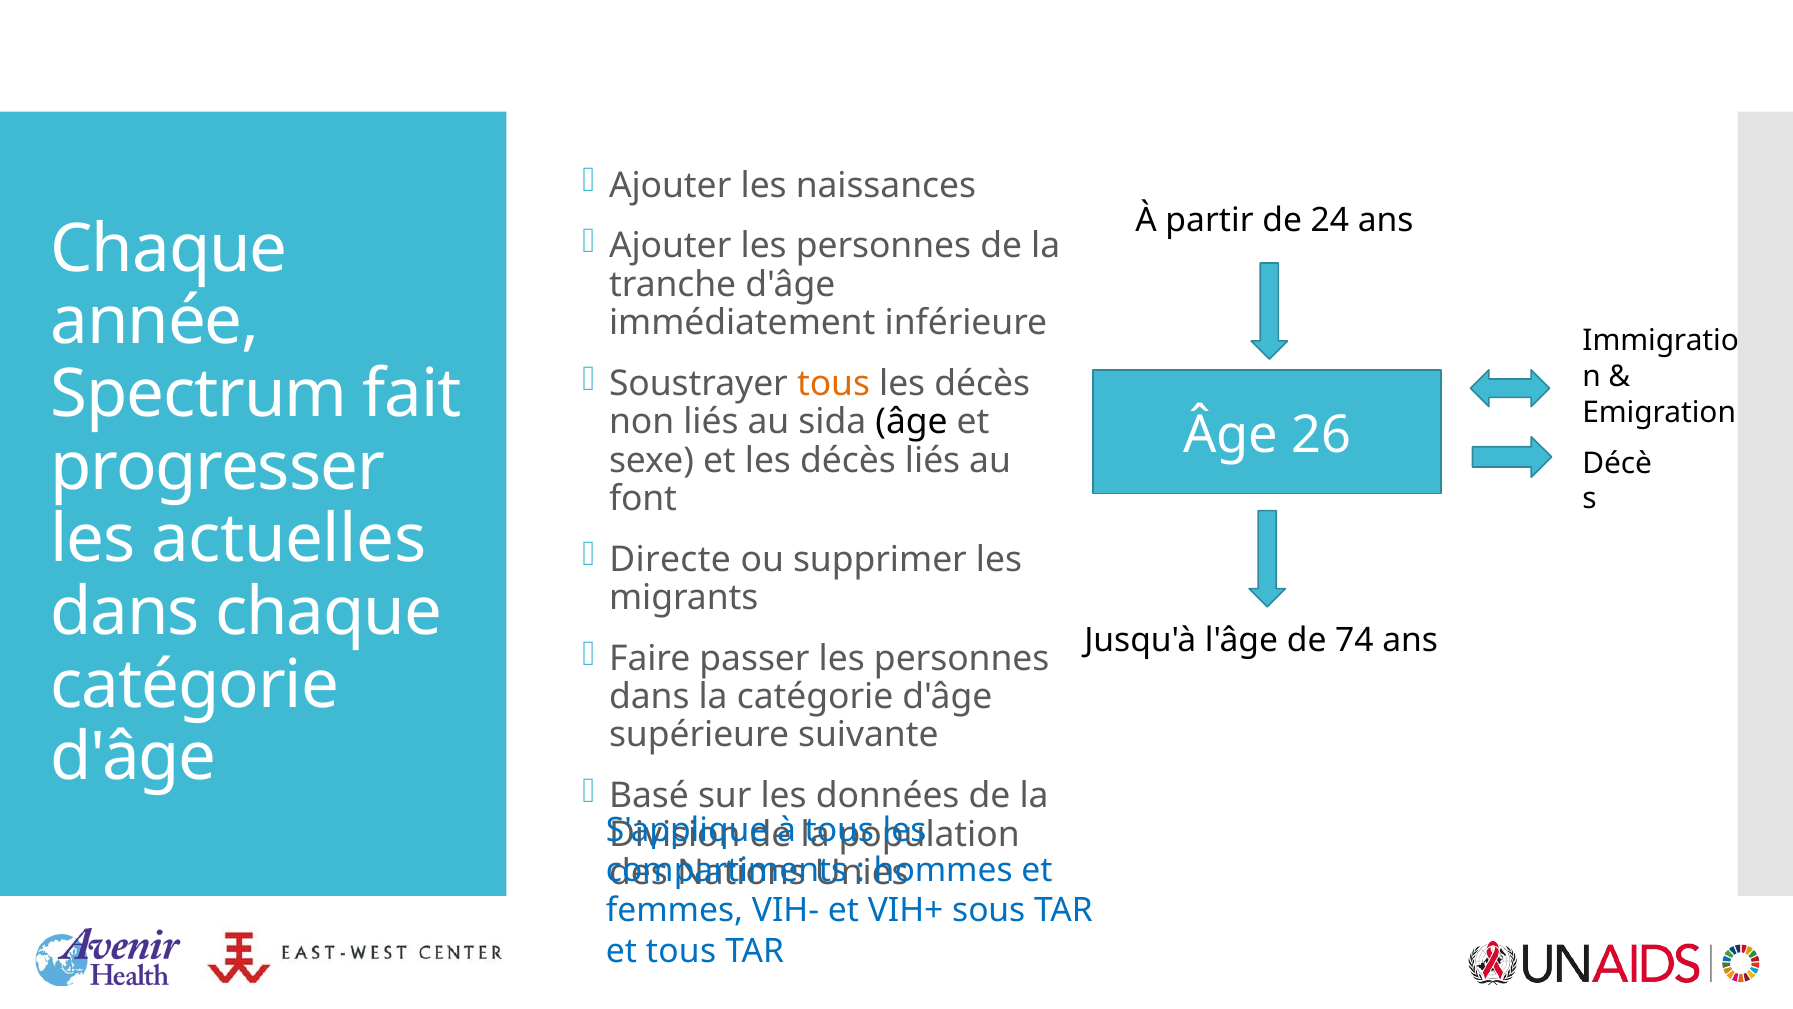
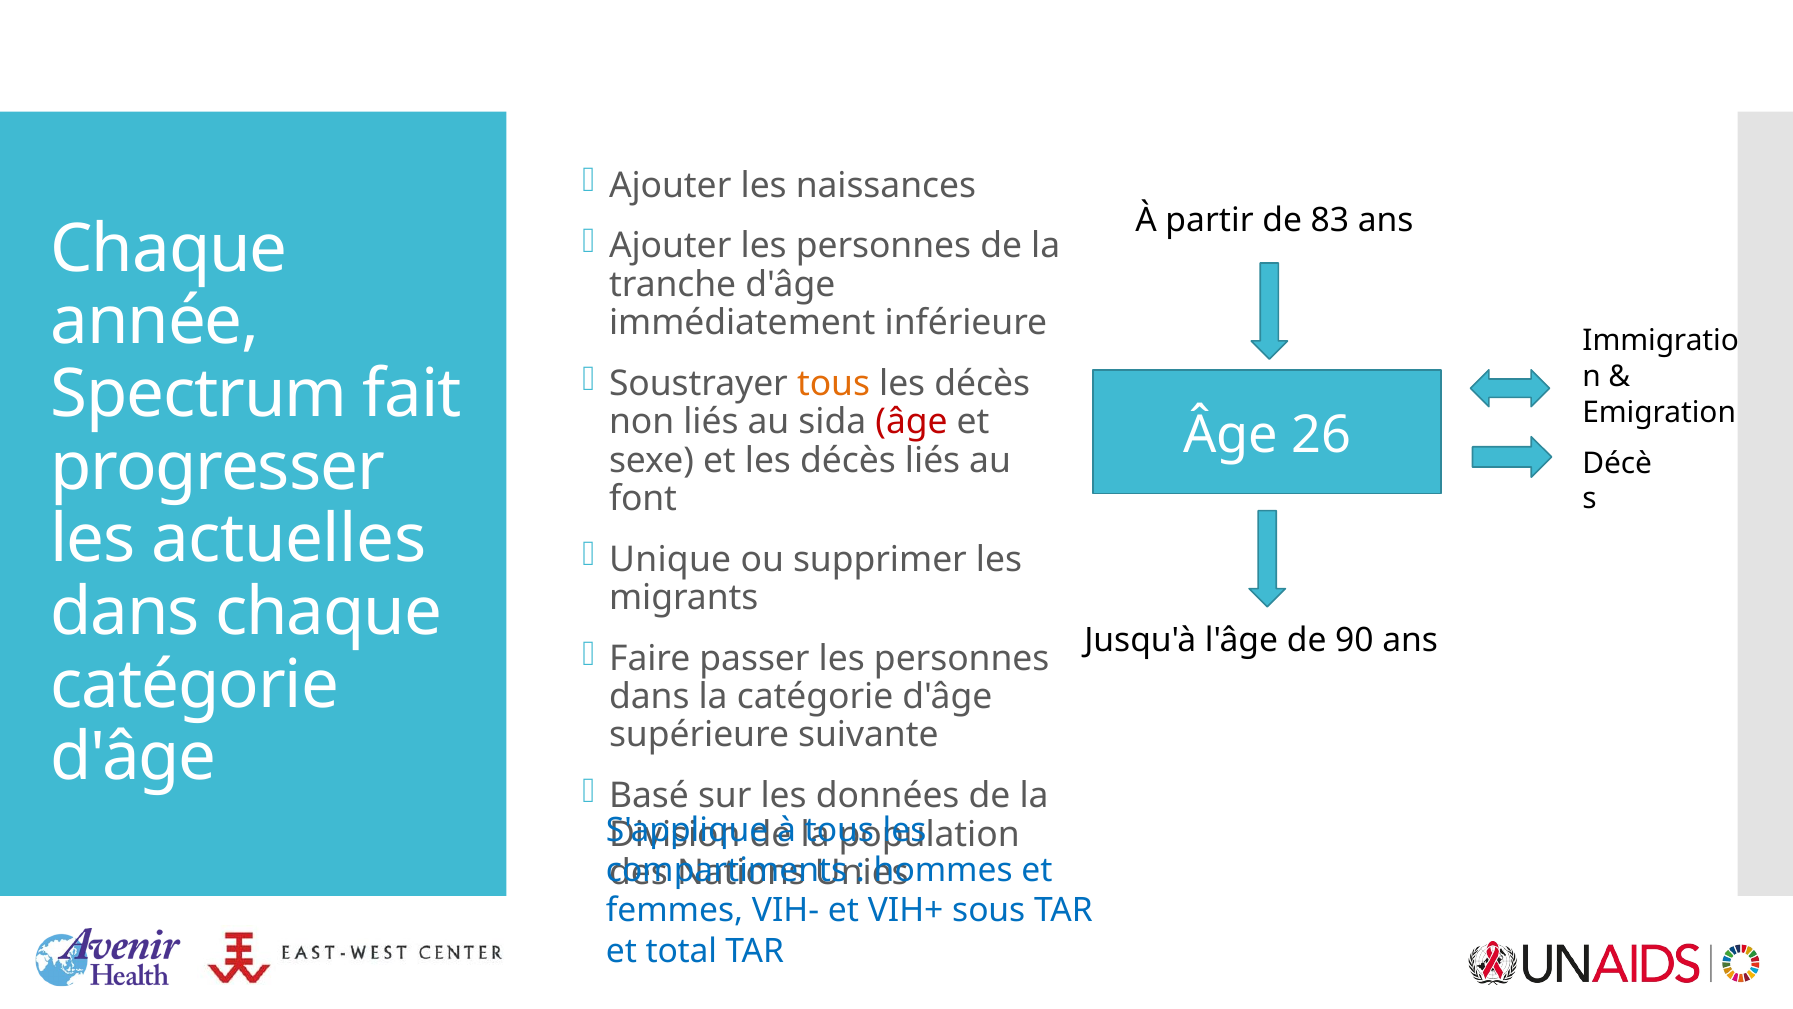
24: 24 -> 83 (1330, 221)
âge colour: black -> red (912, 422)
Directe: Directe -> Unique (670, 559)
74: 74 -> 90 (1354, 640)
et tous: tous -> total (681, 951)
